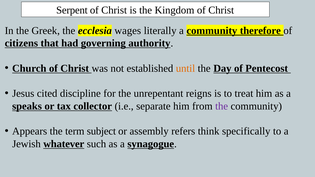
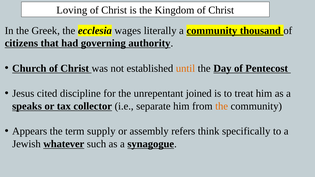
Serpent: Serpent -> Loving (72, 10)
therefore: therefore -> thousand (260, 31)
reigns: reigns -> joined (199, 94)
the colour: purple -> orange (222, 106)
subject: subject -> supply (101, 131)
